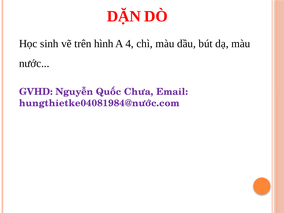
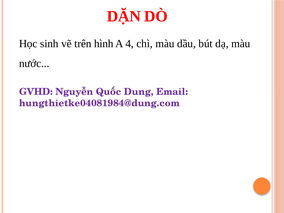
Chưa: Chưa -> Dung (139, 92)
hungthietke04081984@nước.com: hungthietke04081984@nước.com -> hungthietke04081984@dung.com (99, 103)
